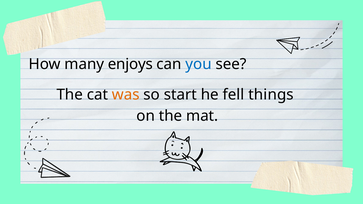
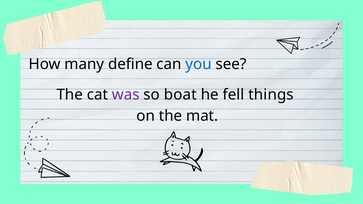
enjoys: enjoys -> define (130, 64)
was colour: orange -> purple (126, 95)
start: start -> boat (180, 95)
